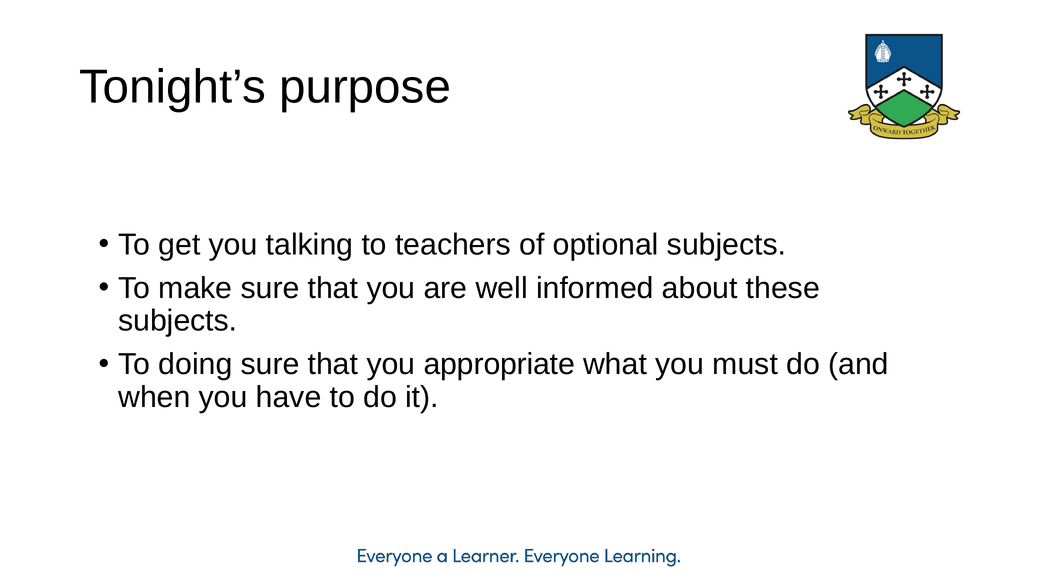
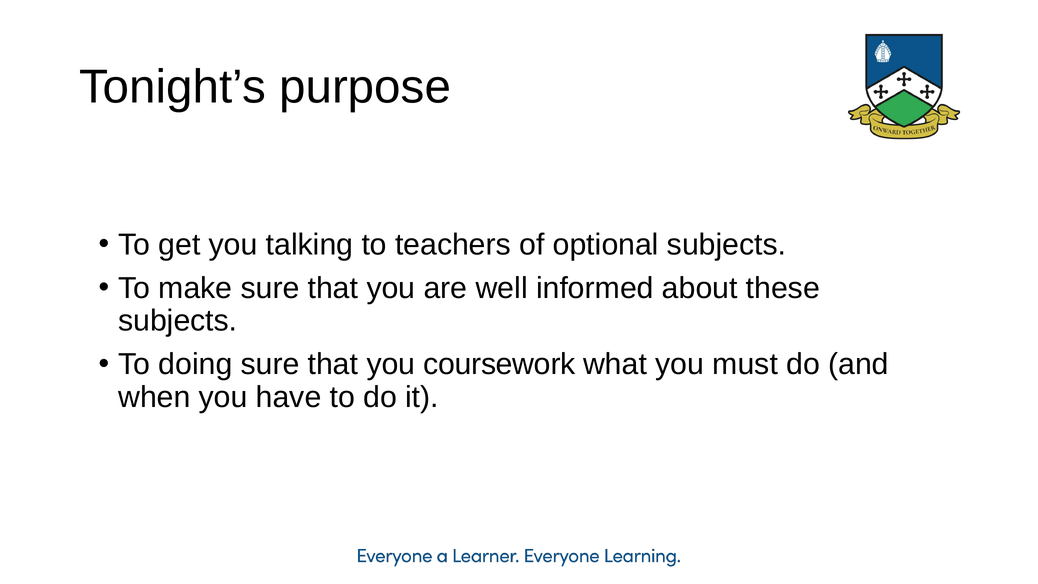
appropriate: appropriate -> coursework (499, 364)
